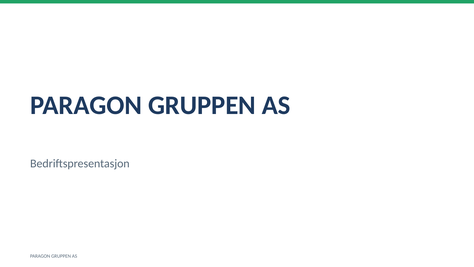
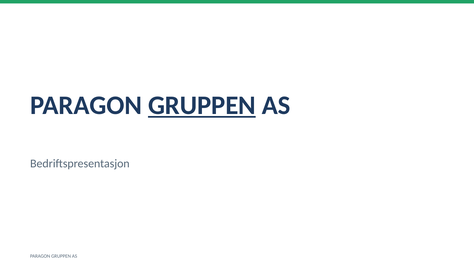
GRUPPEN underline: none -> present (202, 105)
